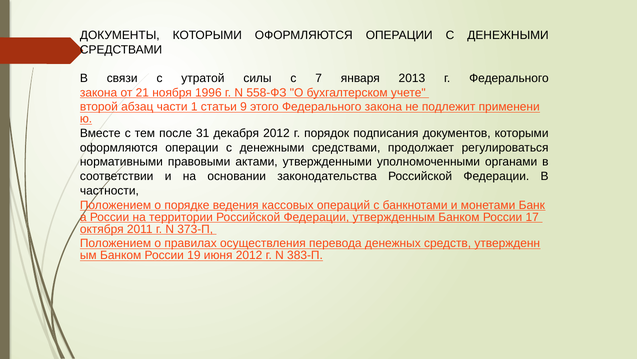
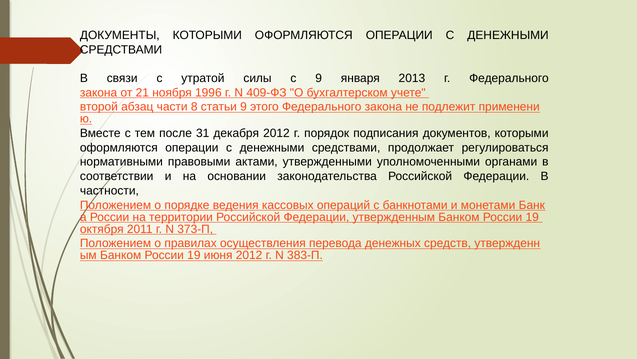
с 7: 7 -> 9 (319, 78)
558-ФЗ: 558-ФЗ -> 409-ФЗ (266, 92)
1: 1 -> 8 (194, 107)
утвержденным Банком России 17: 17 -> 19 (532, 217)
